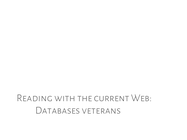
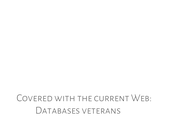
Reading: Reading -> Covered (35, 98)
